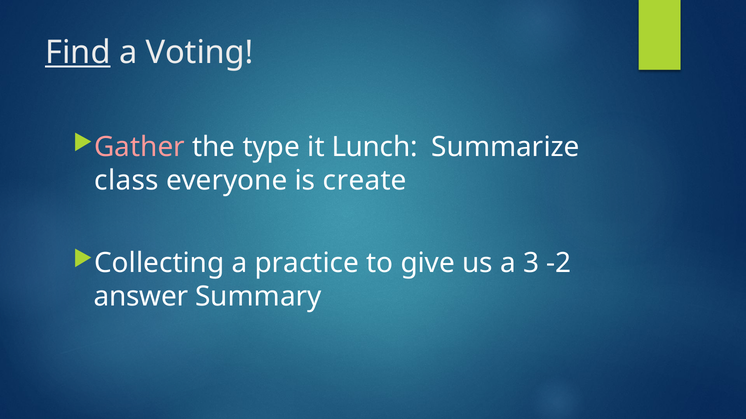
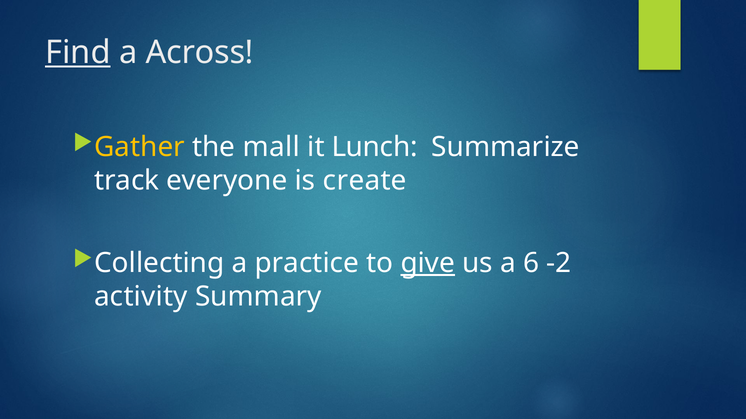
Voting: Voting -> Across (200, 52)
Gather colour: pink -> yellow (139, 147)
type: type -> mall (271, 147)
class: class -> track (127, 181)
give underline: none -> present (428, 263)
3: 3 -> 6 (531, 263)
answer: answer -> activity (141, 297)
